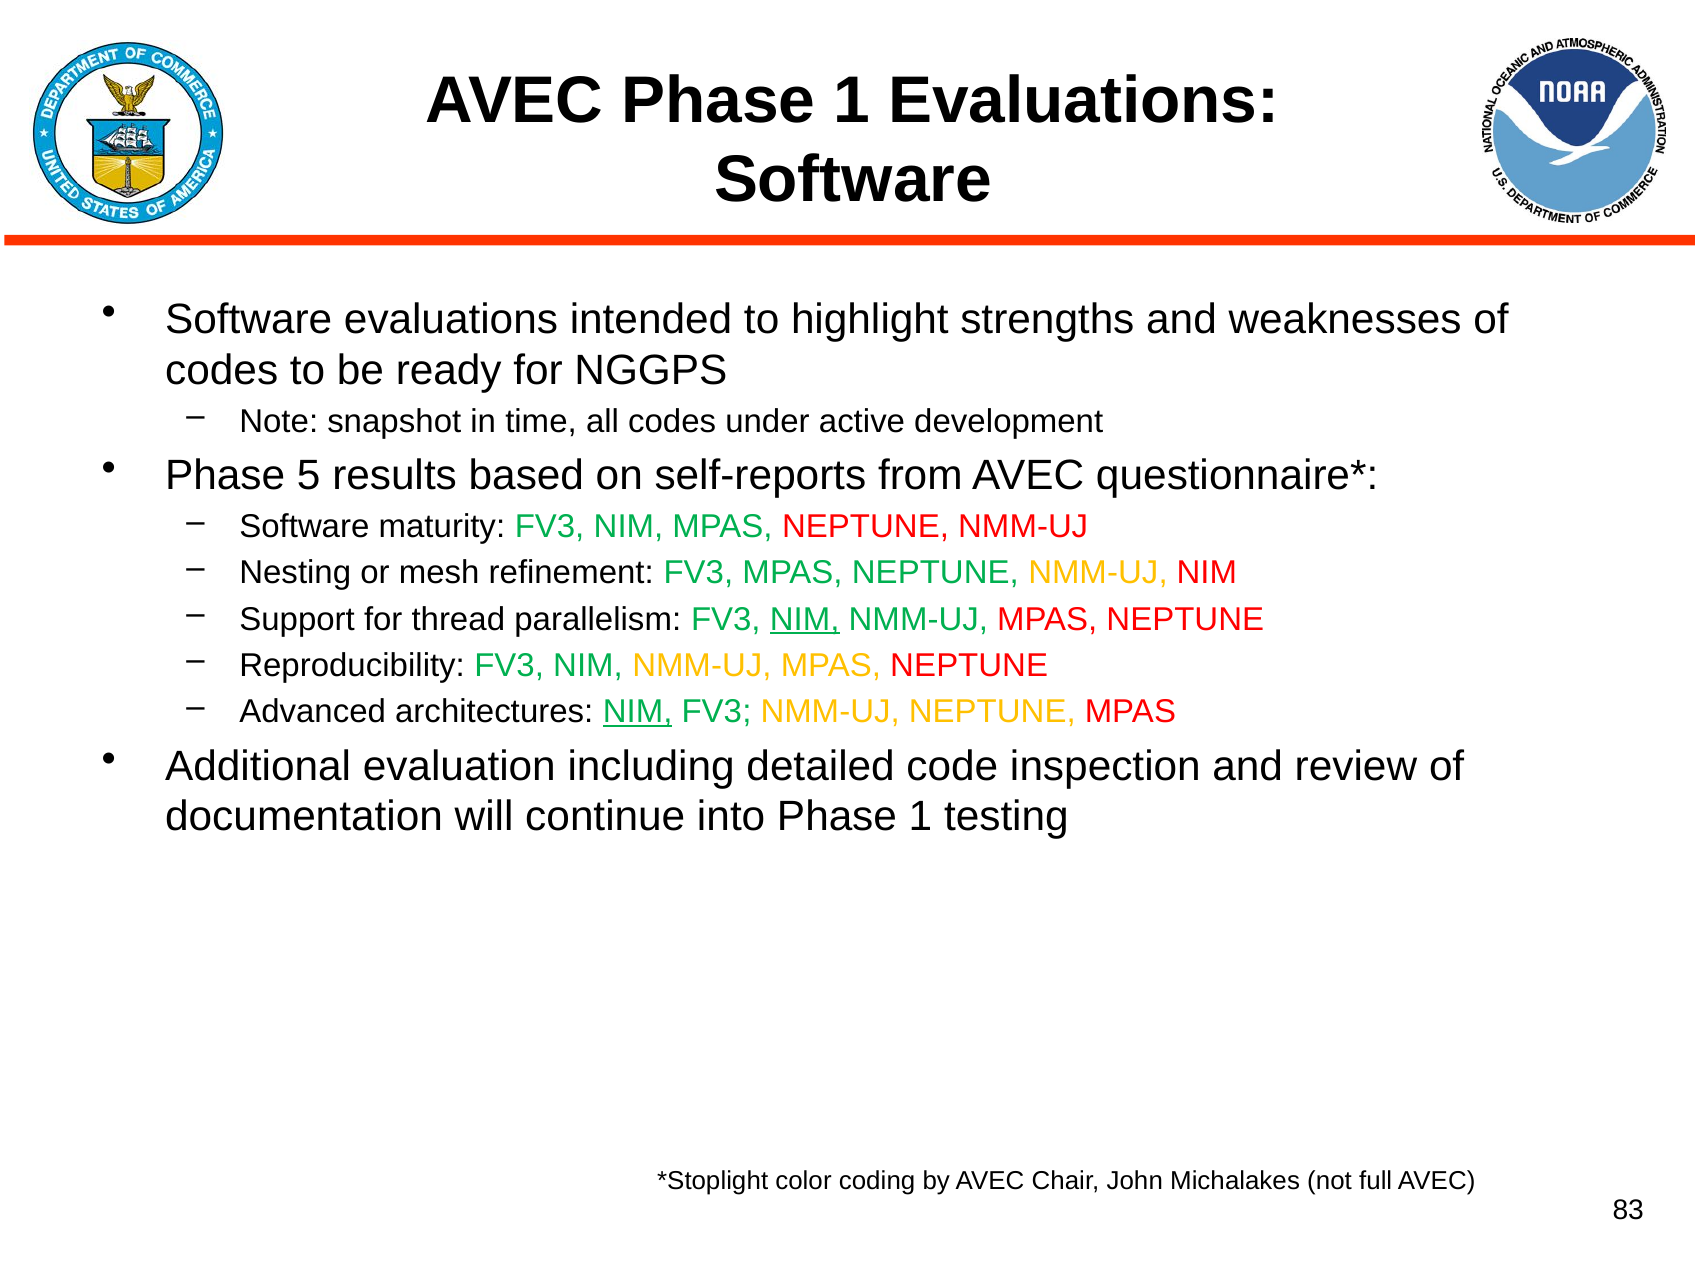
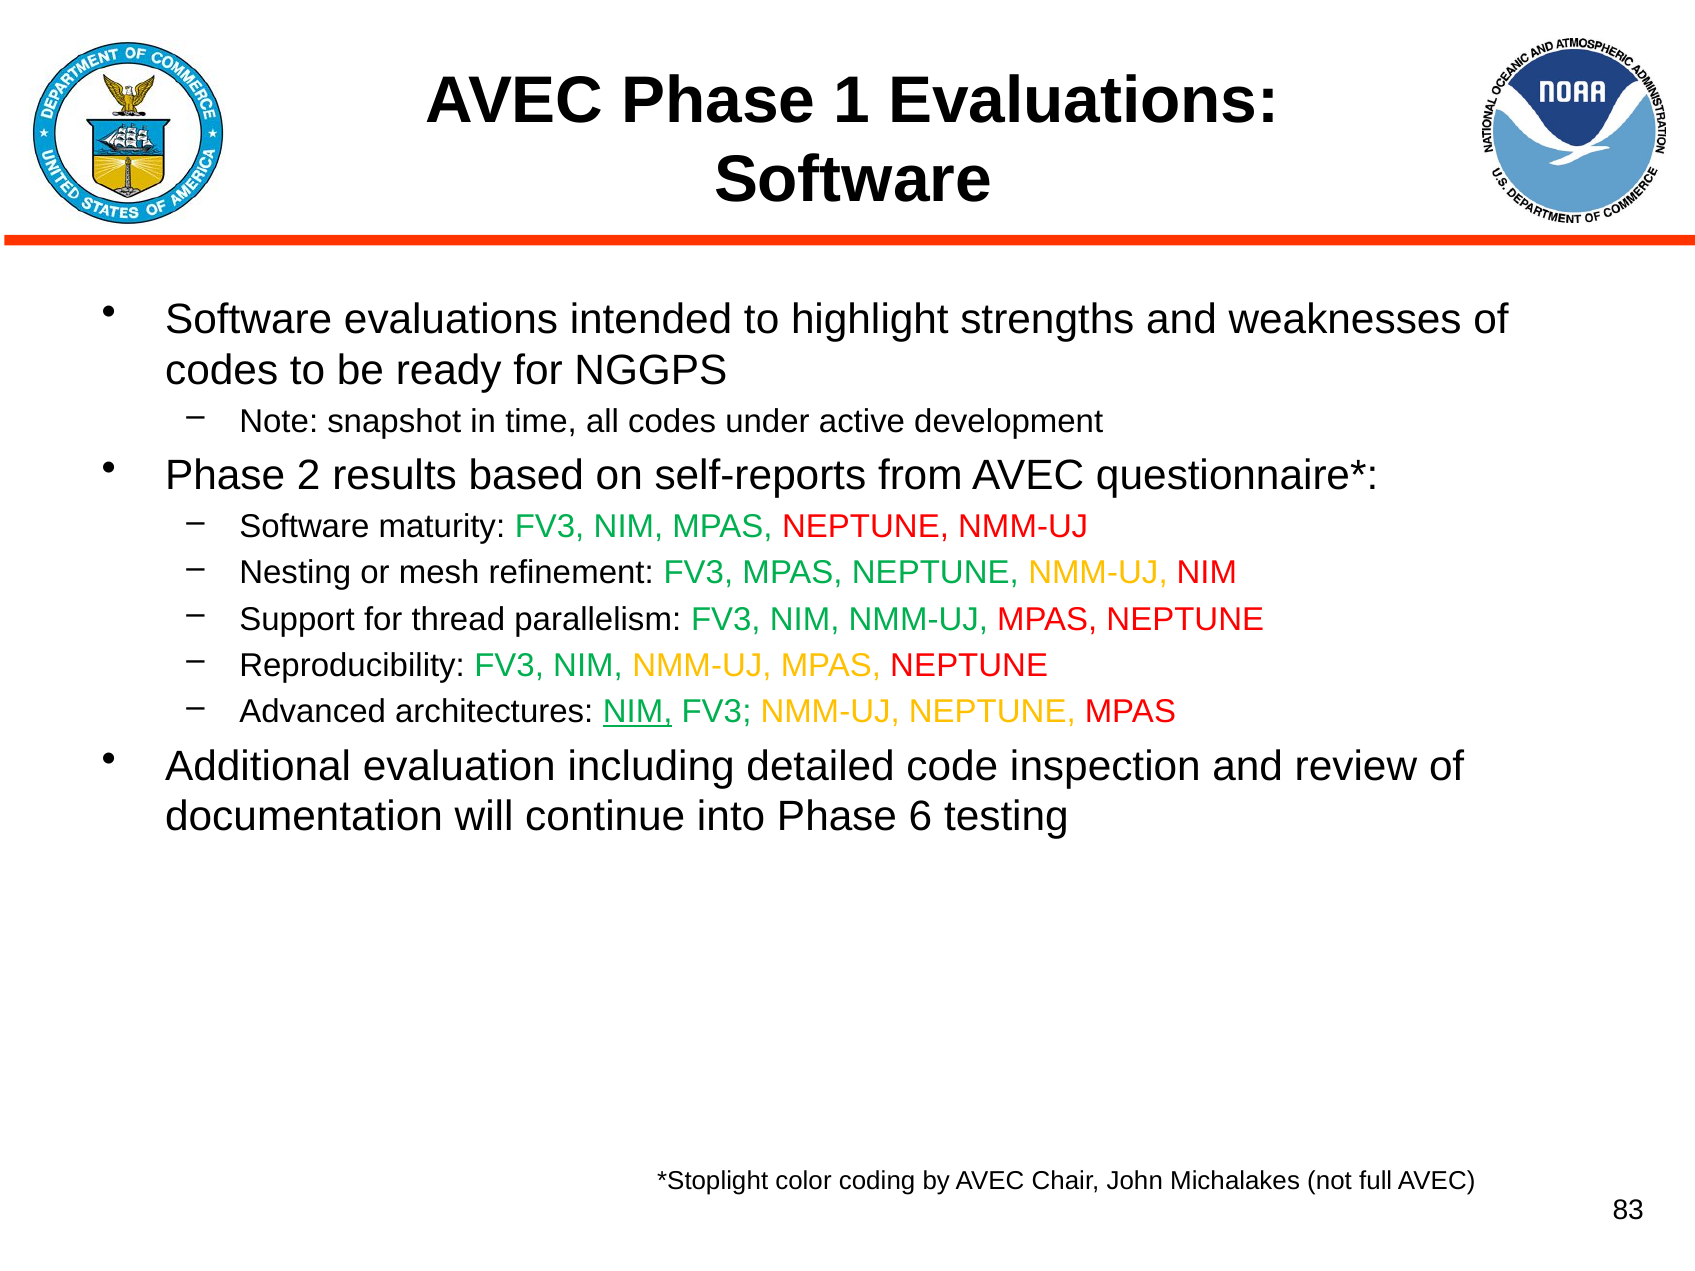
5: 5 -> 2 (309, 476)
NIM underline: present -> none (805, 619)
into Phase 1: 1 -> 6 (920, 817)
